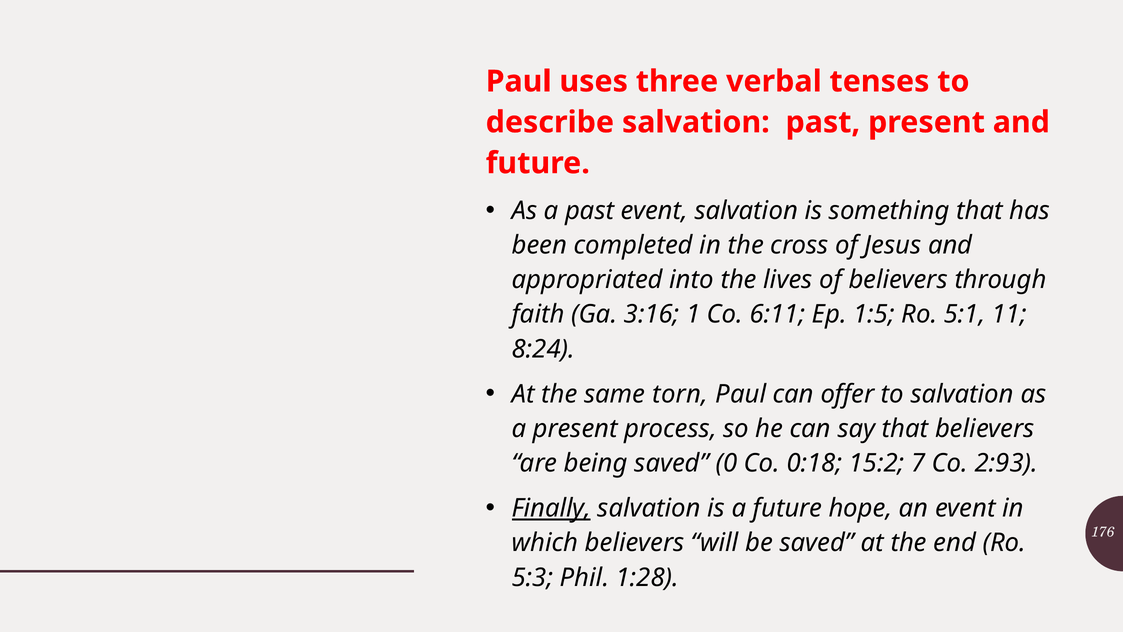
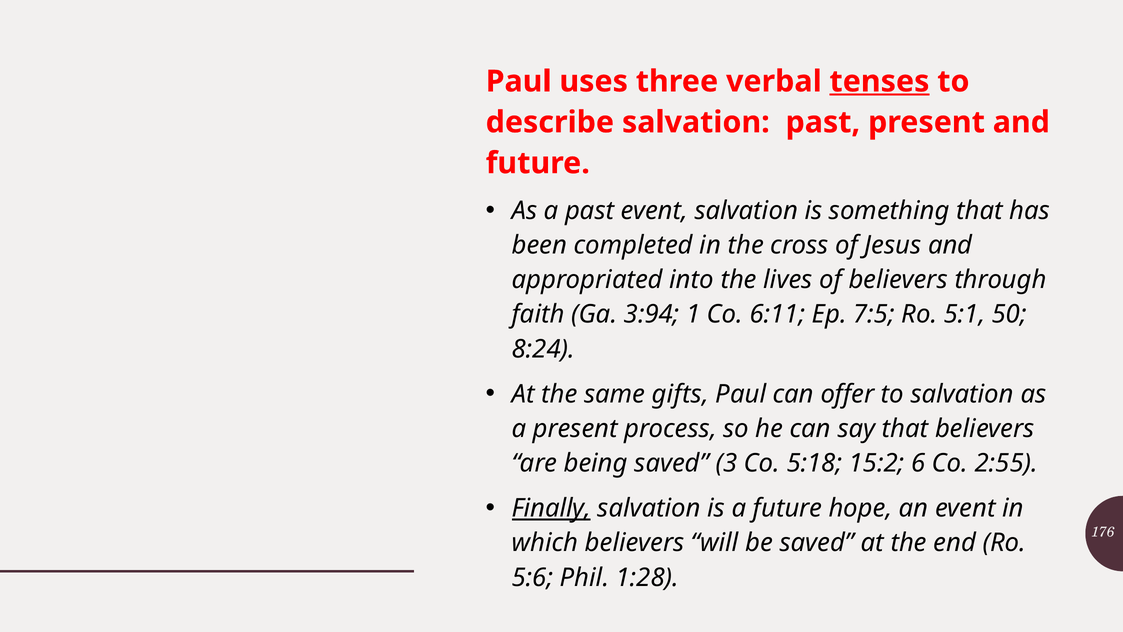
tenses underline: none -> present (879, 81)
3:16: 3:16 -> 3:94 (652, 314)
1:5: 1:5 -> 7:5 (874, 314)
11: 11 -> 50 (1009, 314)
torn: torn -> gifts (680, 394)
0: 0 -> 3 (726, 463)
0:18: 0:18 -> 5:18 (814, 463)
7: 7 -> 6 (918, 463)
2:93: 2:93 -> 2:55 (1006, 463)
5:3: 5:3 -> 5:6 (532, 577)
